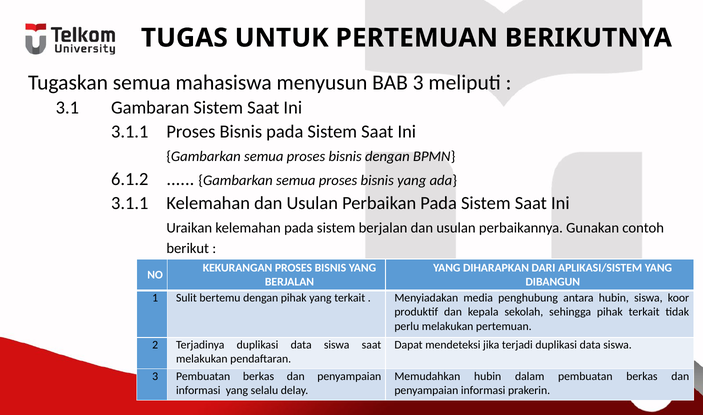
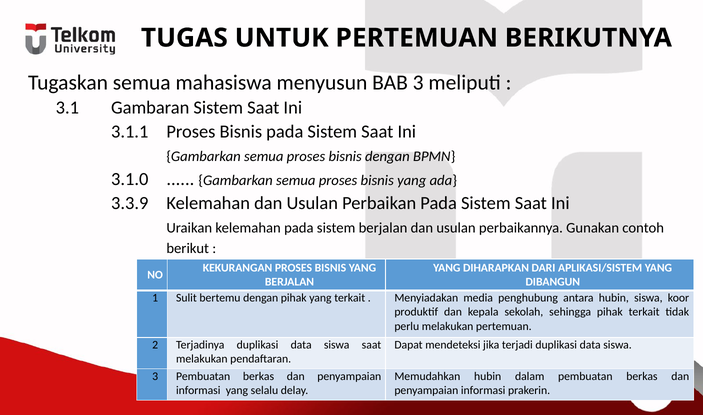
6.1.2: 6.1.2 -> 3.1.0 (130, 179)
3.1.1: 3.1.1 -> 3.3.9 (130, 203)
